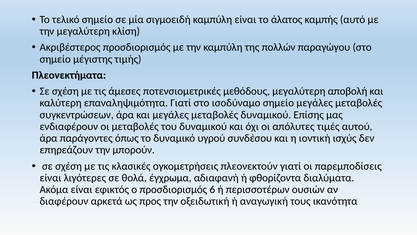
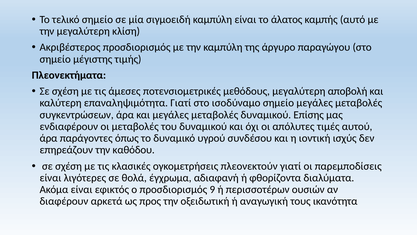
πολλών: πολλών -> άργυρο (279, 47)
μπορούν: μπορούν -> καθόδου (134, 150)
6: 6 -> 9 (212, 189)
